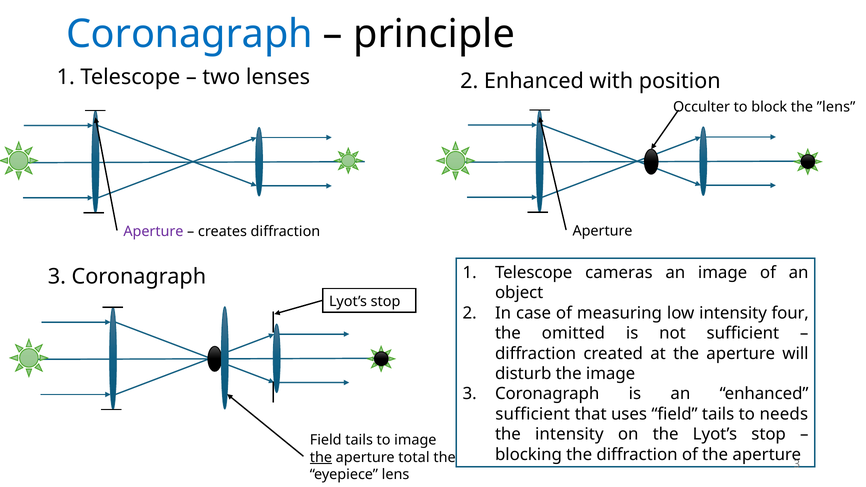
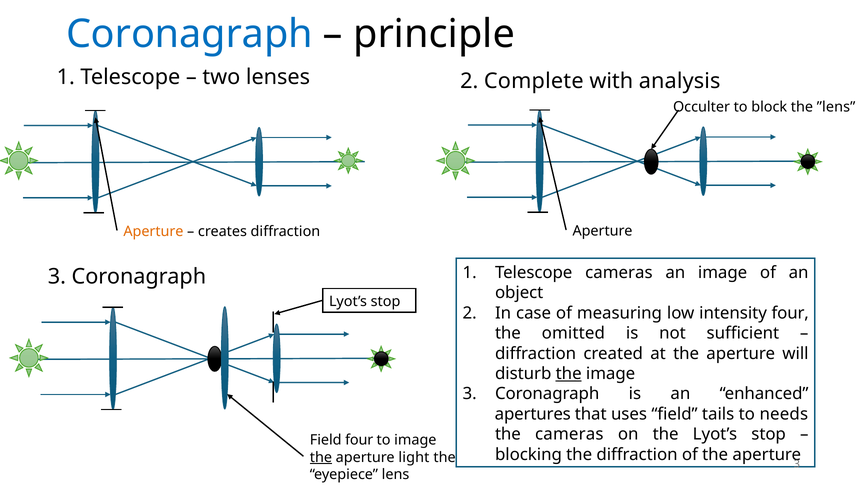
2 Enhanced: Enhanced -> Complete (534, 81)
position: position -> analysis (680, 81)
Aperture colour: purple -> orange (153, 232)
the underline: none -> present (569, 374)
sufficient: sufficient -> apertures (533, 414)
the intensity: intensity -> cameras (569, 434)
tails: tails -> four (359, 440)
total: total -> light (414, 457)
